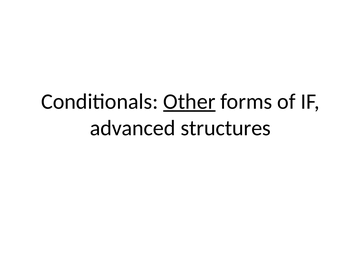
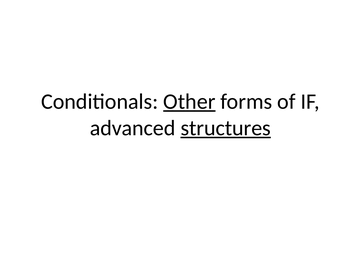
structures underline: none -> present (226, 128)
